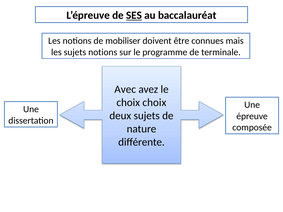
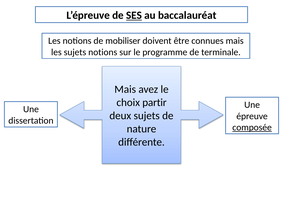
Avec: Avec -> Mais (125, 89)
choix choix: choix -> partir (154, 103)
composée underline: none -> present (252, 128)
